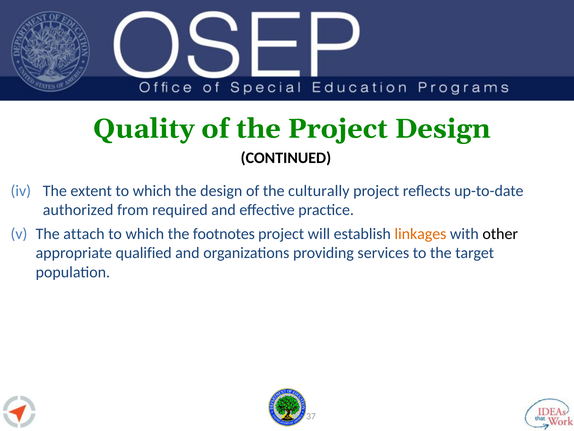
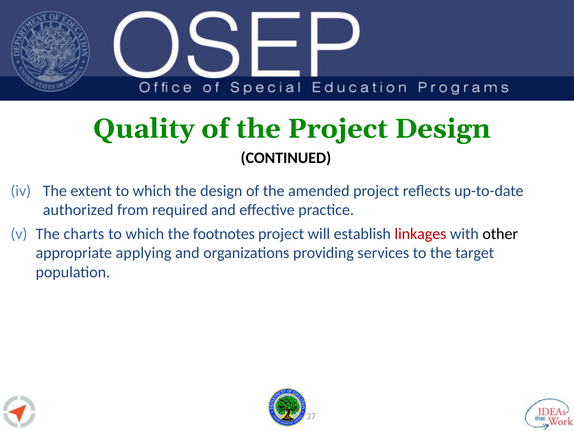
culturally: culturally -> amended (319, 191)
attach: attach -> charts (84, 234)
linkages colour: orange -> red (420, 234)
qualified: qualified -> applying (144, 253)
